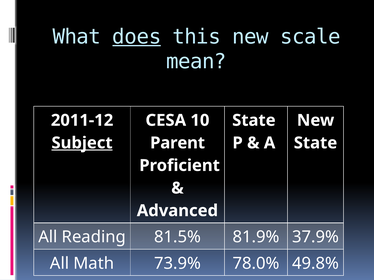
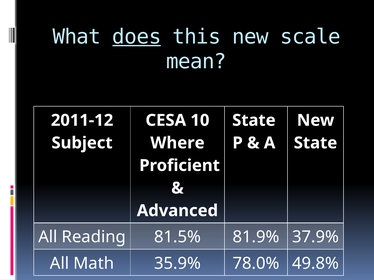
Subject underline: present -> none (82, 143)
Parent: Parent -> Where (177, 143)
73.9%: 73.9% -> 35.9% (177, 264)
